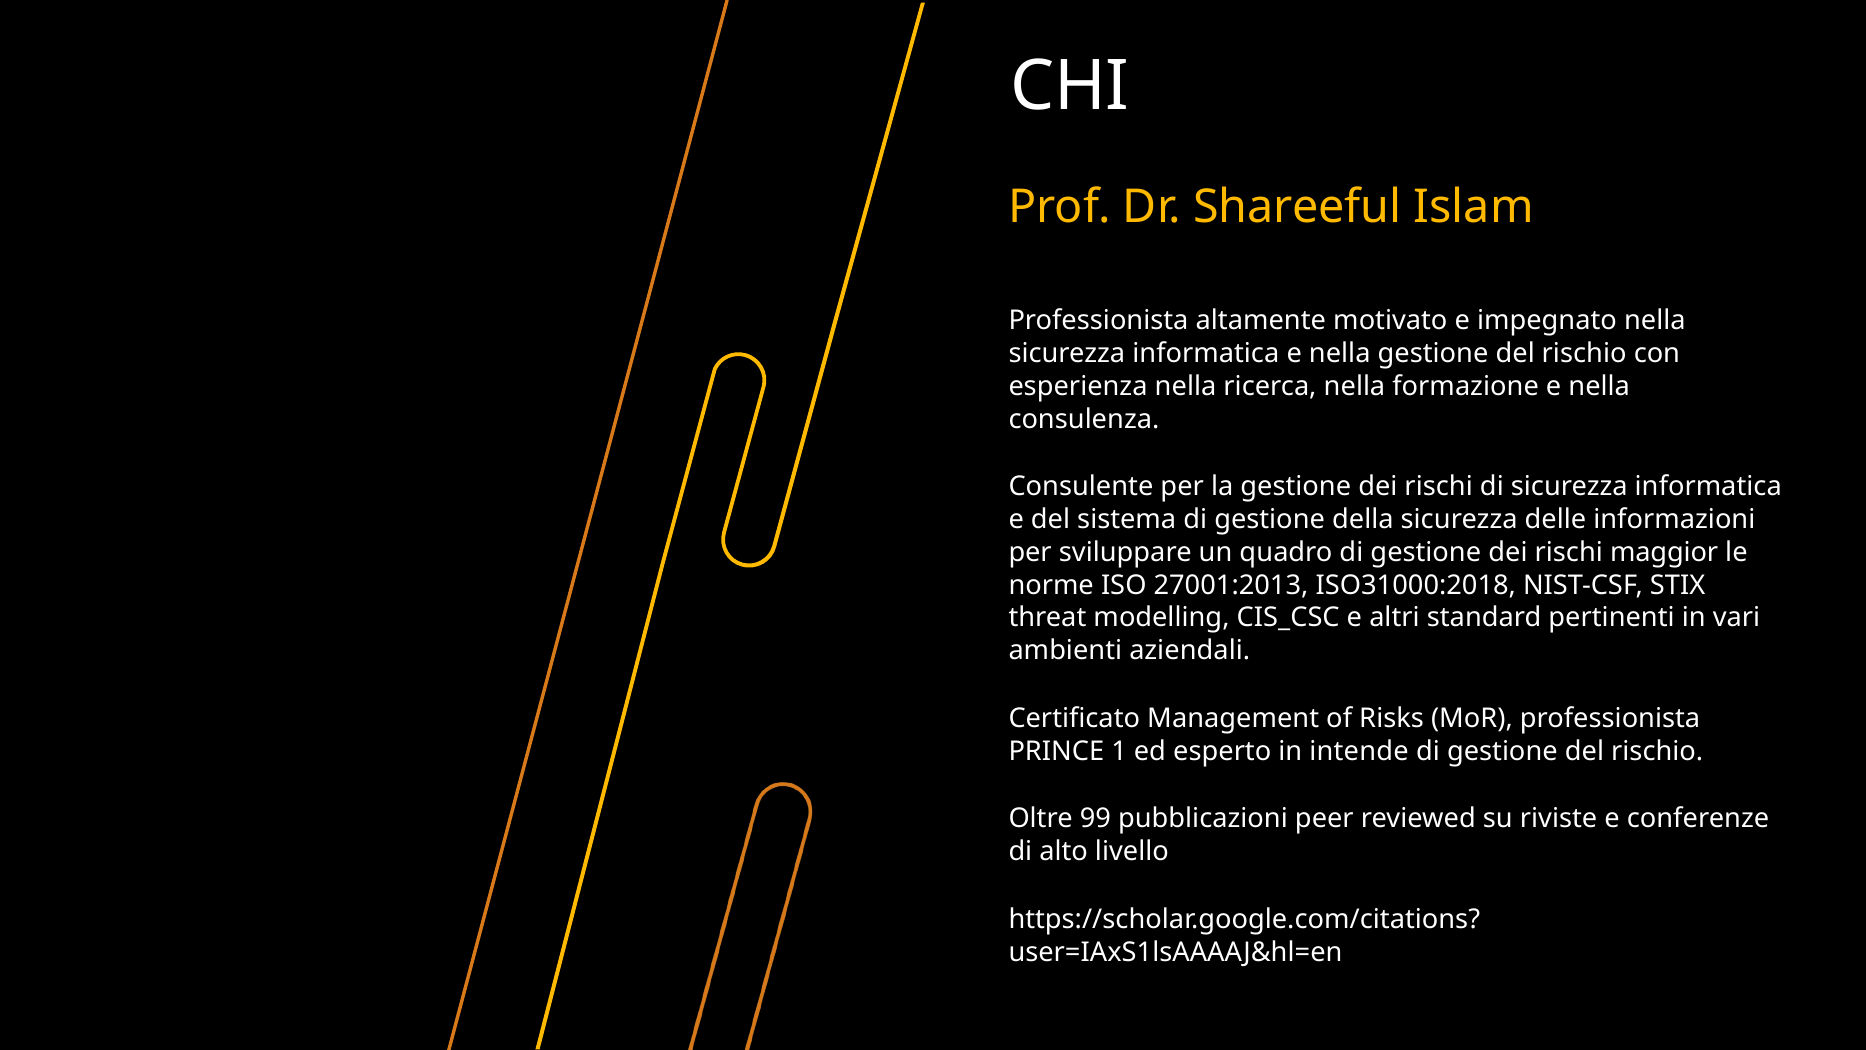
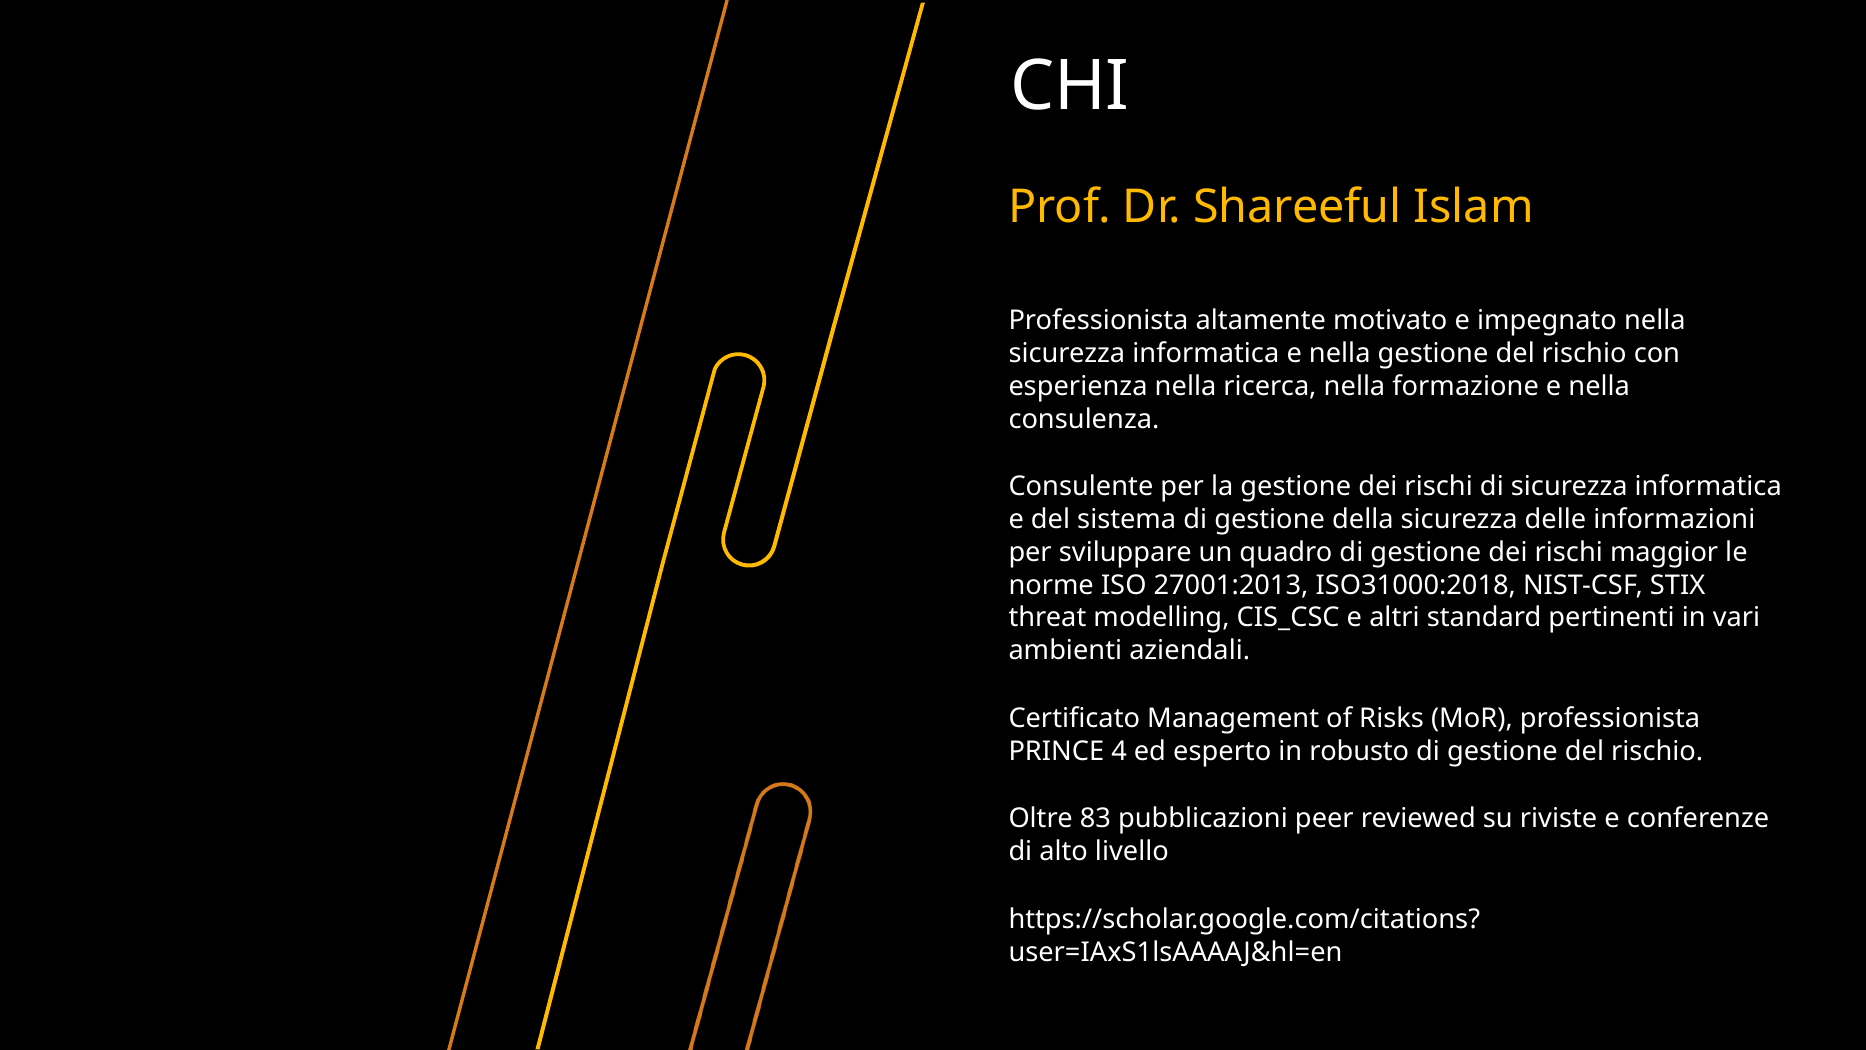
1: 1 -> 4 (1119, 751)
intende: intende -> robusto (1359, 751)
99: 99 -> 83 (1095, 819)
